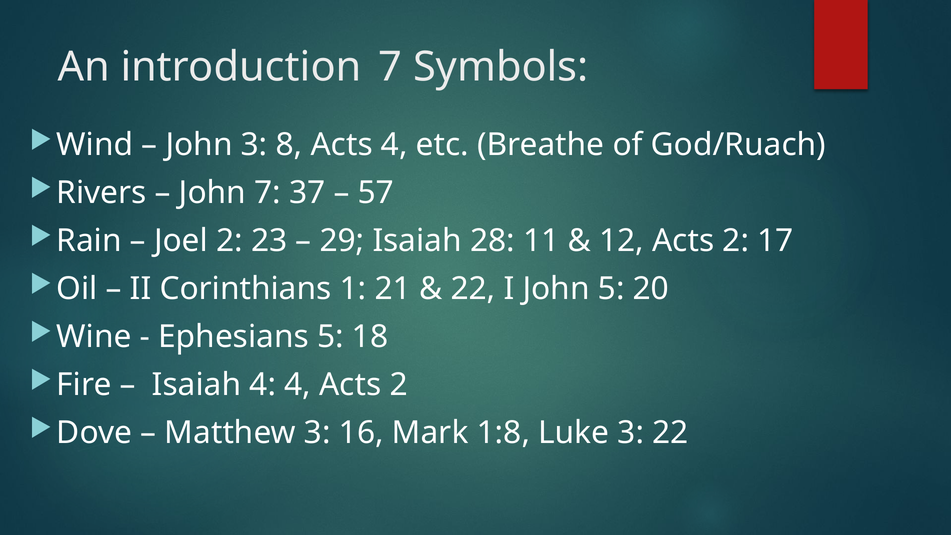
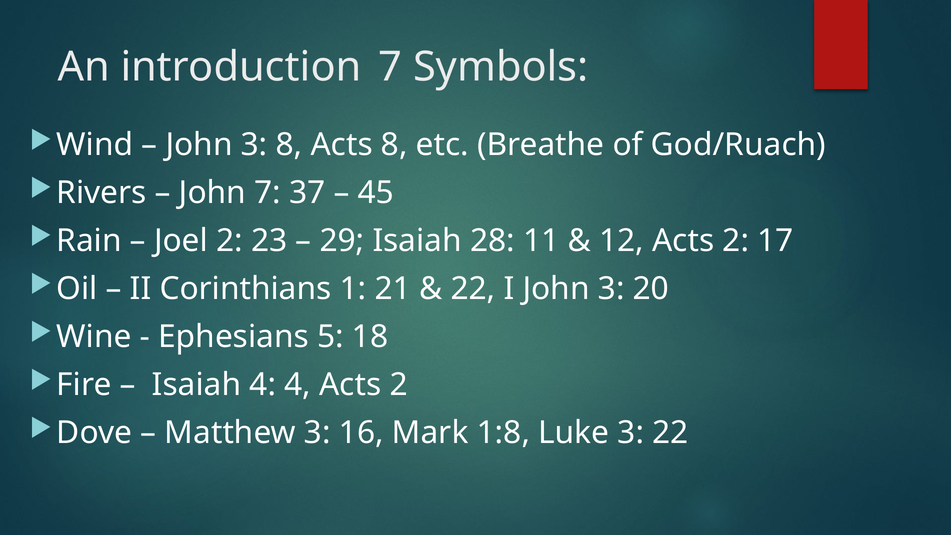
Acts 4: 4 -> 8 (394, 145)
57: 57 -> 45 (376, 193)
I John 5: 5 -> 3 (611, 289)
